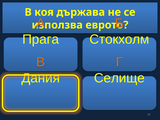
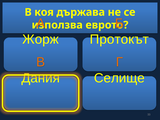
Прага: Прага -> Жорж (41, 39)
Стокхолм: Стокхолм -> Протокът (119, 39)
